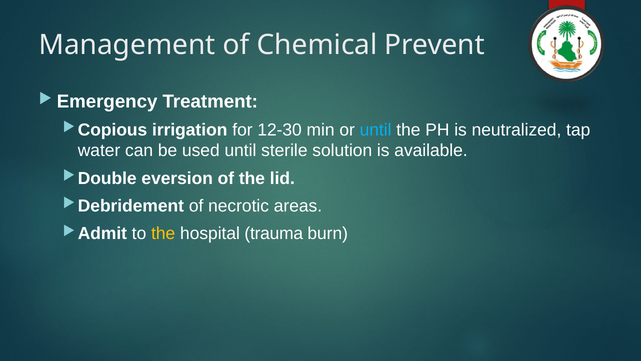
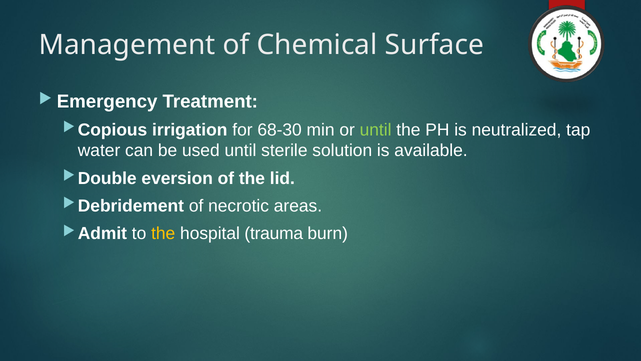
Prevent: Prevent -> Surface (434, 45)
12-30: 12-30 -> 68-30 (280, 130)
until colour: light blue -> light green (376, 130)
